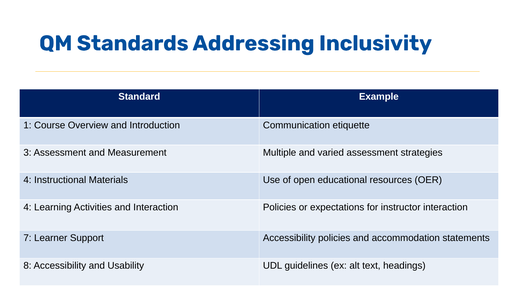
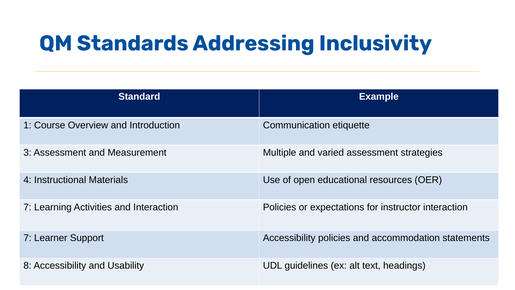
4: 4 -> 7 (27, 207)
